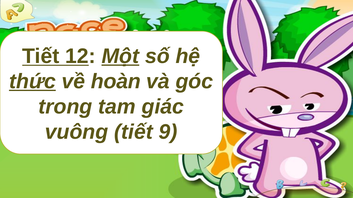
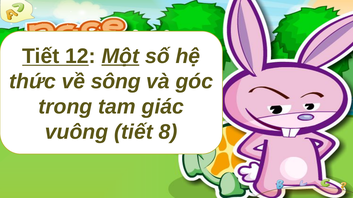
thức underline: present -> none (32, 82)
hoàn: hoàn -> sông (116, 82)
9: 9 -> 8 (168, 132)
